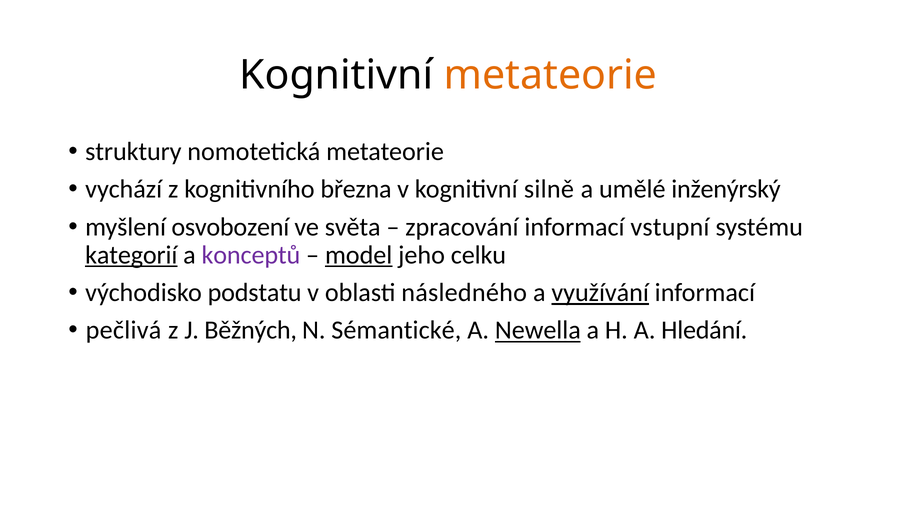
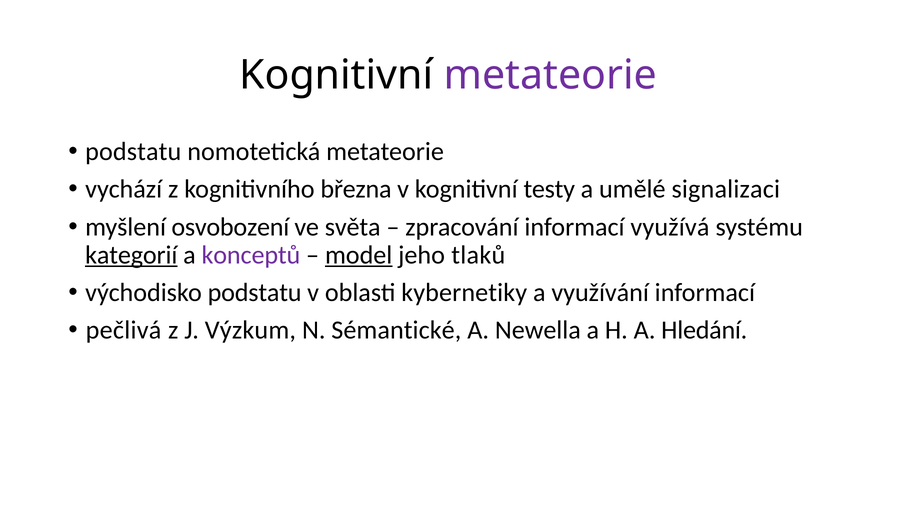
metateorie colour: orange -> purple (550, 75)
struktury: struktury -> podstatu (133, 152)
silně: silně -> testy (549, 189)
inženýrský: inženýrský -> signalizaci (726, 189)
vstupní: vstupní -> využívá (670, 227)
celku: celku -> tlaků (478, 255)
následného: následného -> kybernetiky (464, 292)
využívání underline: present -> none (600, 292)
Běžných: Běžných -> Výzkum (250, 330)
Newella underline: present -> none (538, 330)
